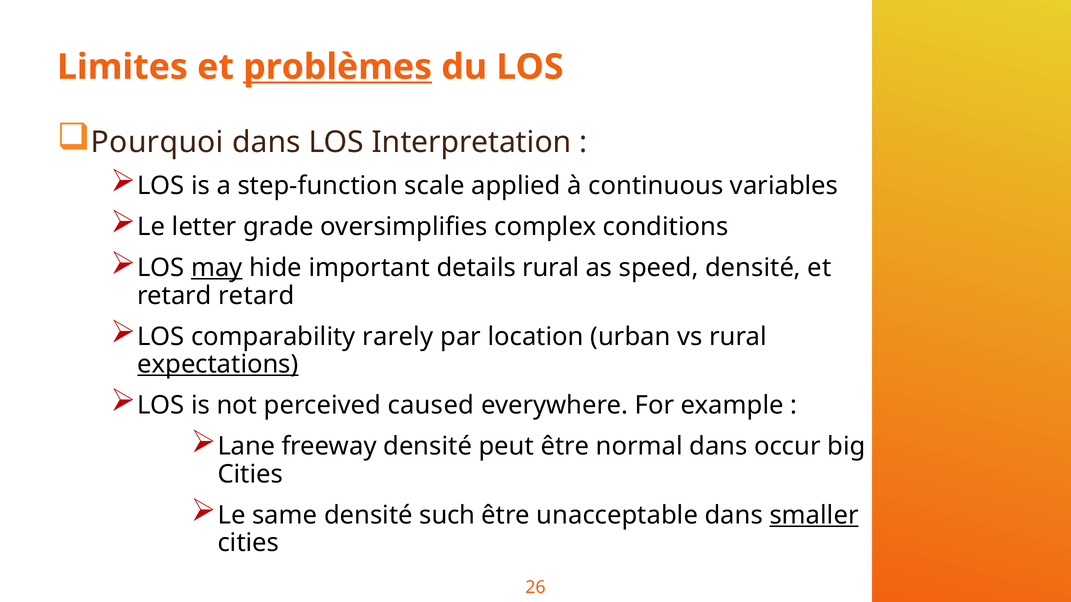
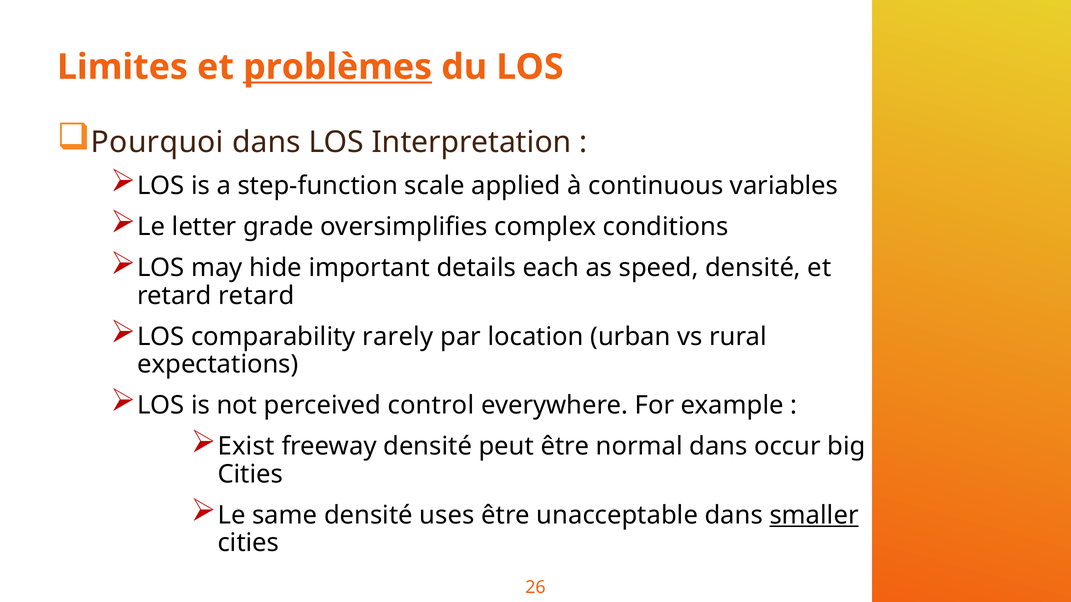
may underline: present -> none (217, 268)
details rural: rural -> each (551, 268)
expectations underline: present -> none (218, 365)
caused: caused -> control (431, 406)
Lane: Lane -> Exist (246, 447)
such: such -> uses (447, 516)
